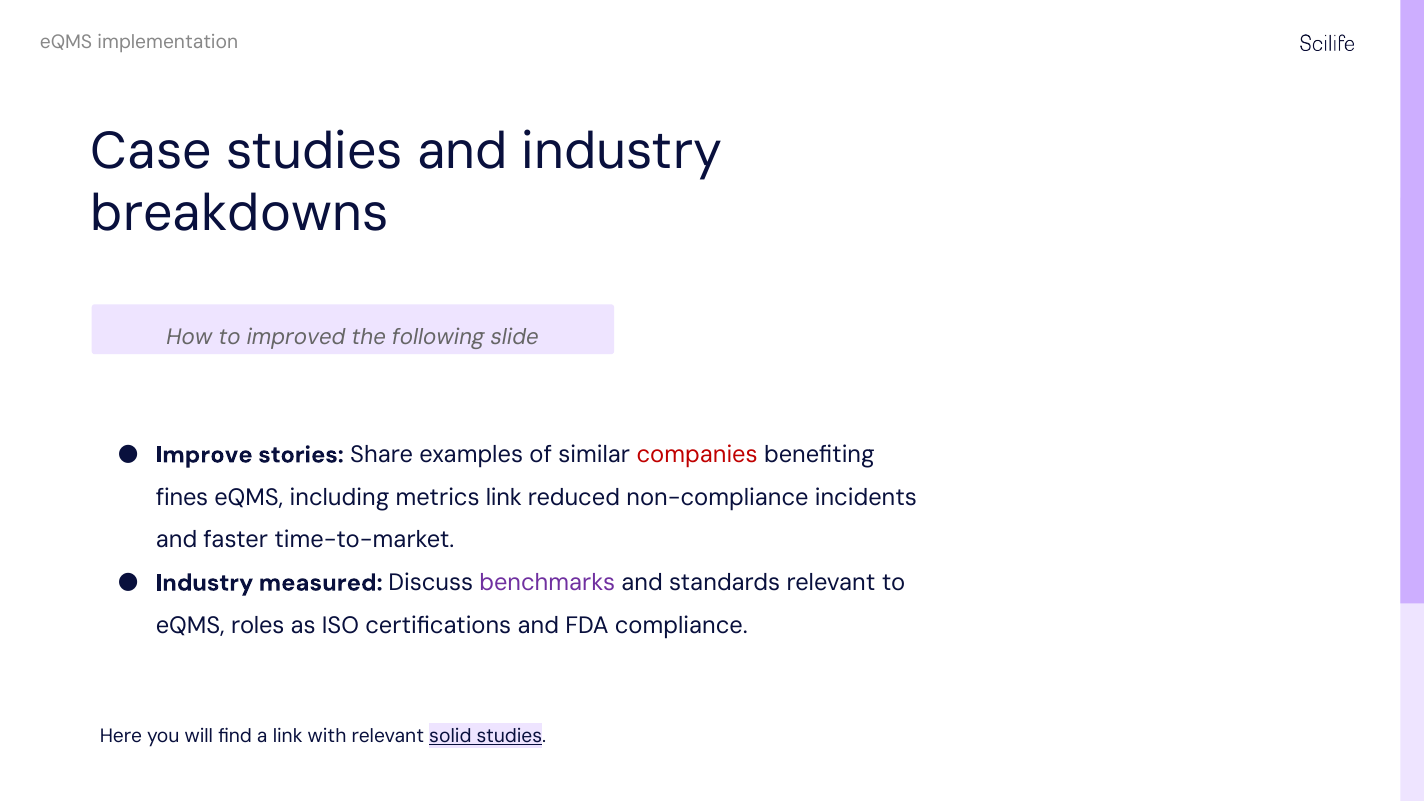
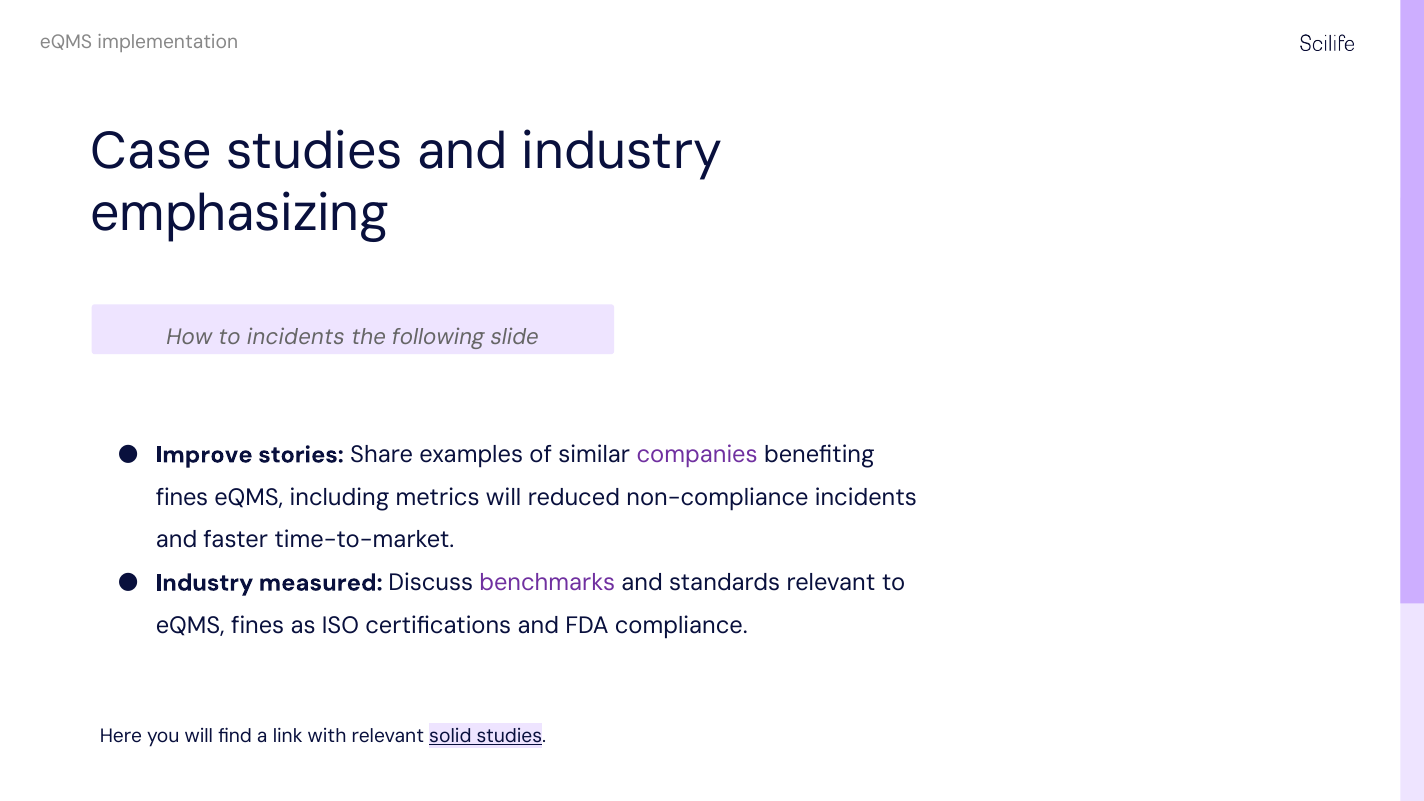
breakdowns: breakdowns -> emphasizing (240, 214)
to improved: improved -> incidents (296, 338)
companies colour: red -> purple (697, 455)
metrics link: link -> will (504, 497)
eQMS roles: roles -> fines (258, 625)
